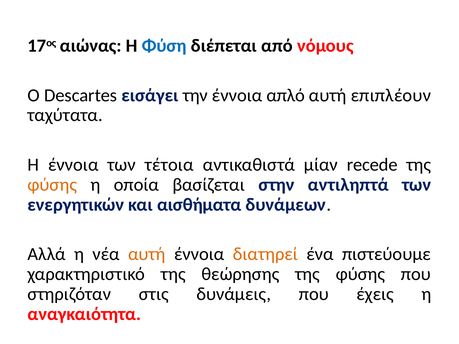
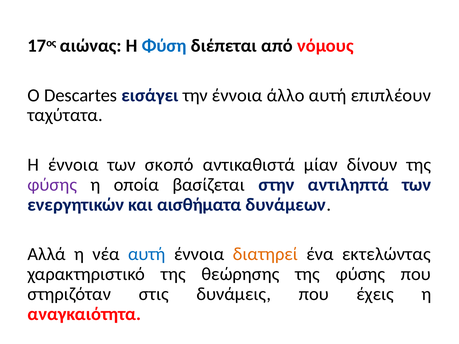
απλό: απλό -> άλλο (286, 95)
τέτοια: τέτοια -> σκοπό (169, 165)
recede: recede -> δίνουν (372, 165)
φύσης colour: orange -> purple (52, 185)
αυτή colour: orange -> blue (147, 254)
πιστεύουμε: πιστεύουμε -> εκτελώντας (386, 254)
